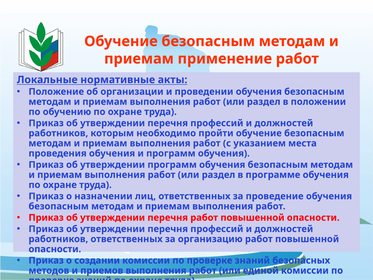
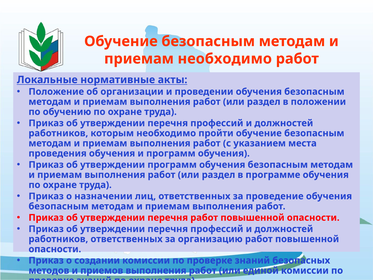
приемам применение: применение -> необходимо (225, 59)
